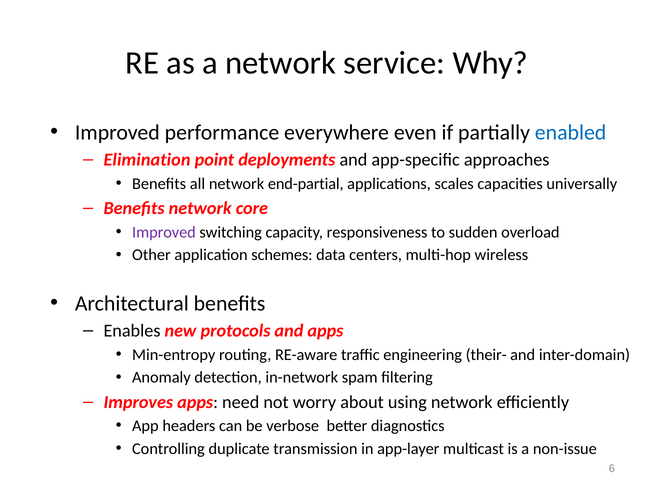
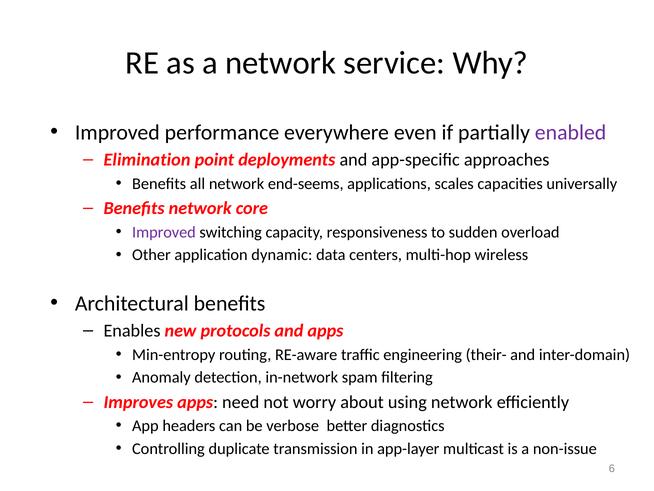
enabled colour: blue -> purple (571, 132)
end-partial: end-partial -> end-seems (306, 184)
schemes: schemes -> dynamic (282, 255)
